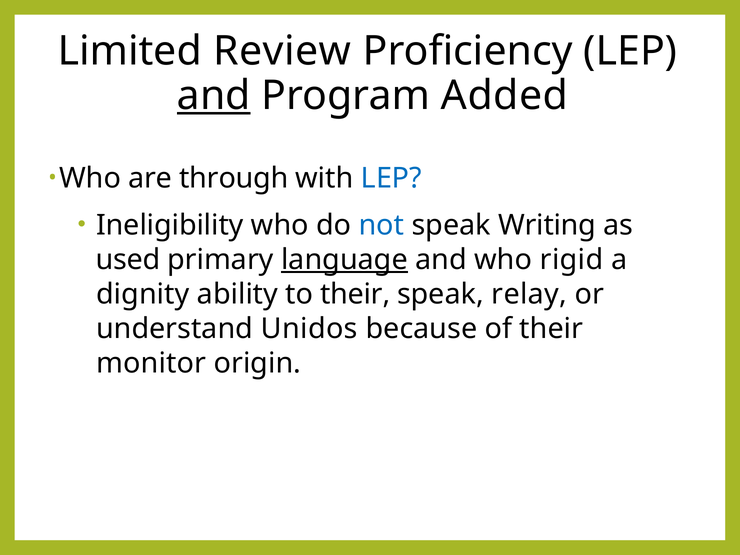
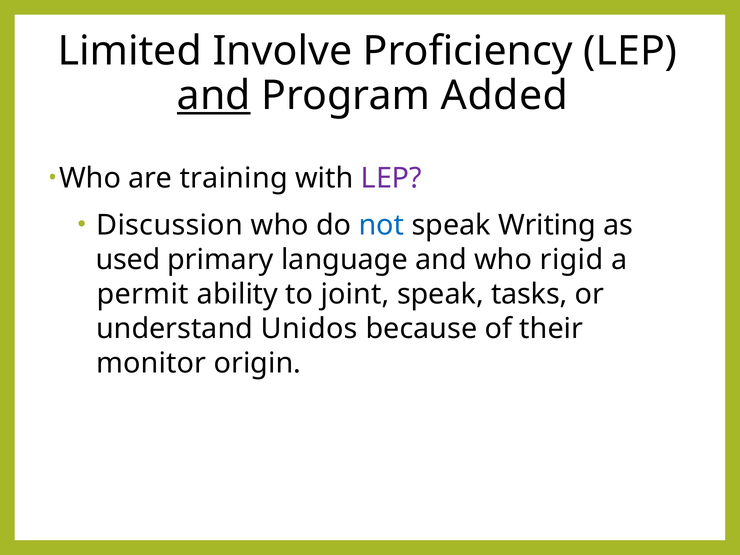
Review: Review -> Involve (282, 51)
through: through -> training (234, 178)
LEP colour: blue -> purple (391, 178)
Ineligibility: Ineligibility -> Discussion (170, 225)
language underline: present -> none (344, 260)
dignity: dignity -> permit (143, 294)
to their: their -> joint (355, 294)
relay: relay -> tasks (529, 294)
